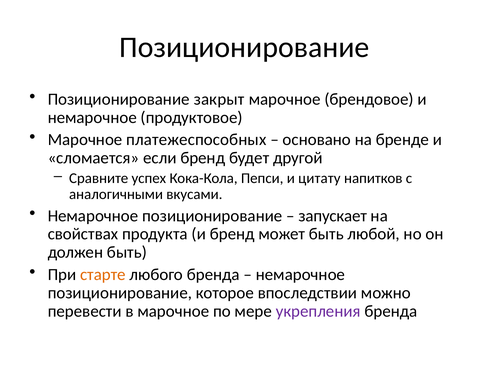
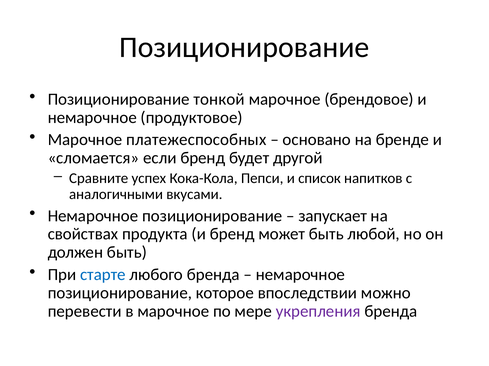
закрыт: закрыт -> тонкой (219, 99)
цитату: цитату -> список (319, 179)
старте colour: orange -> blue (103, 275)
